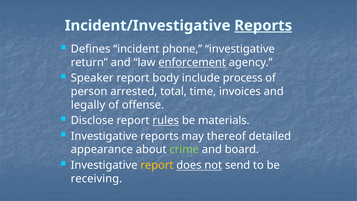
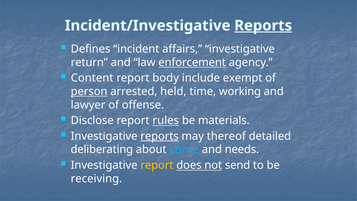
phone: phone -> affairs (182, 49)
Speaker: Speaker -> Content (92, 78)
process: process -> exempt (243, 78)
person underline: none -> present (89, 91)
total: total -> held (173, 91)
invoices: invoices -> working (240, 91)
legally: legally -> lawyer (88, 105)
reports underline: none -> present (160, 136)
appearance: appearance -> deliberating (102, 149)
crime colour: light green -> light blue (184, 149)
board: board -> needs (242, 149)
